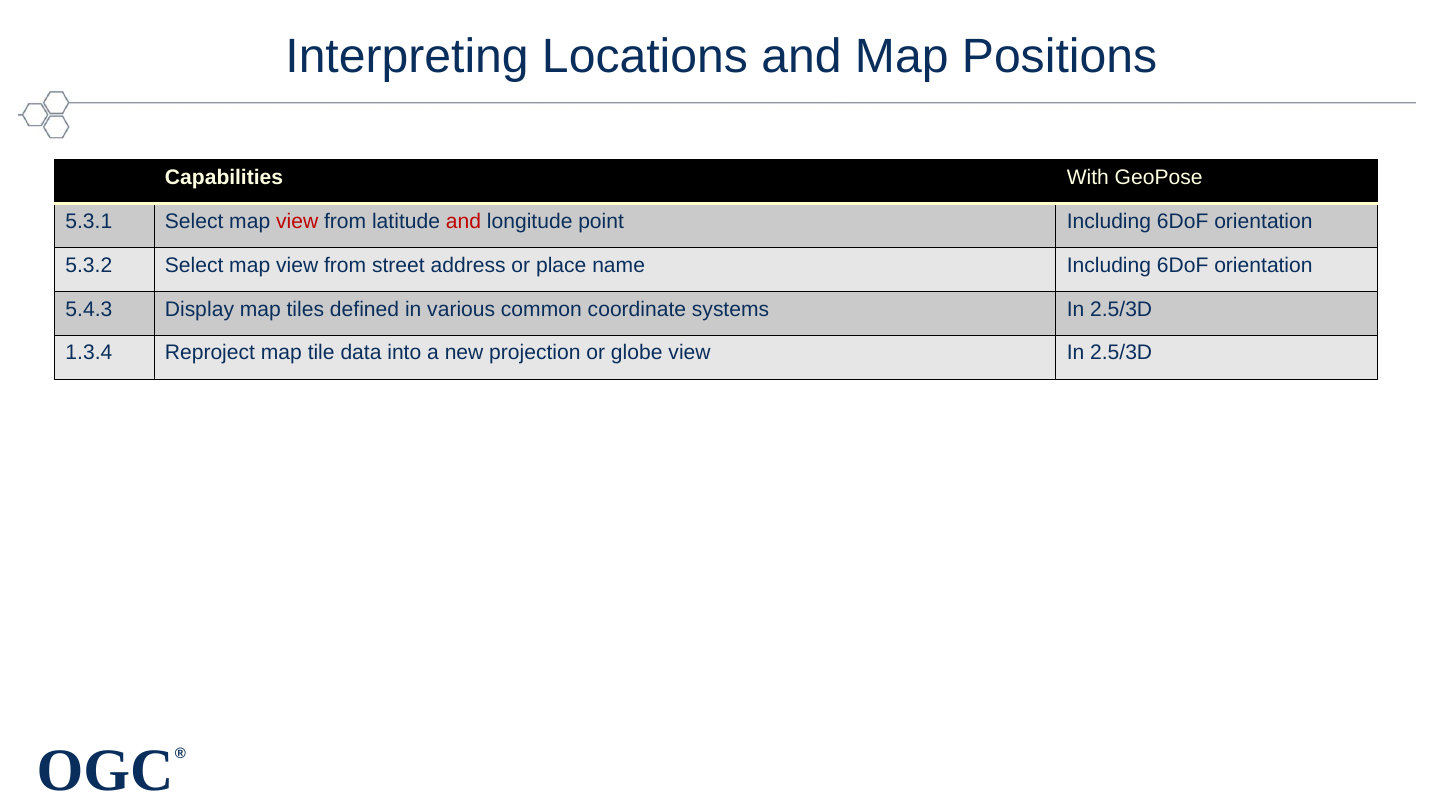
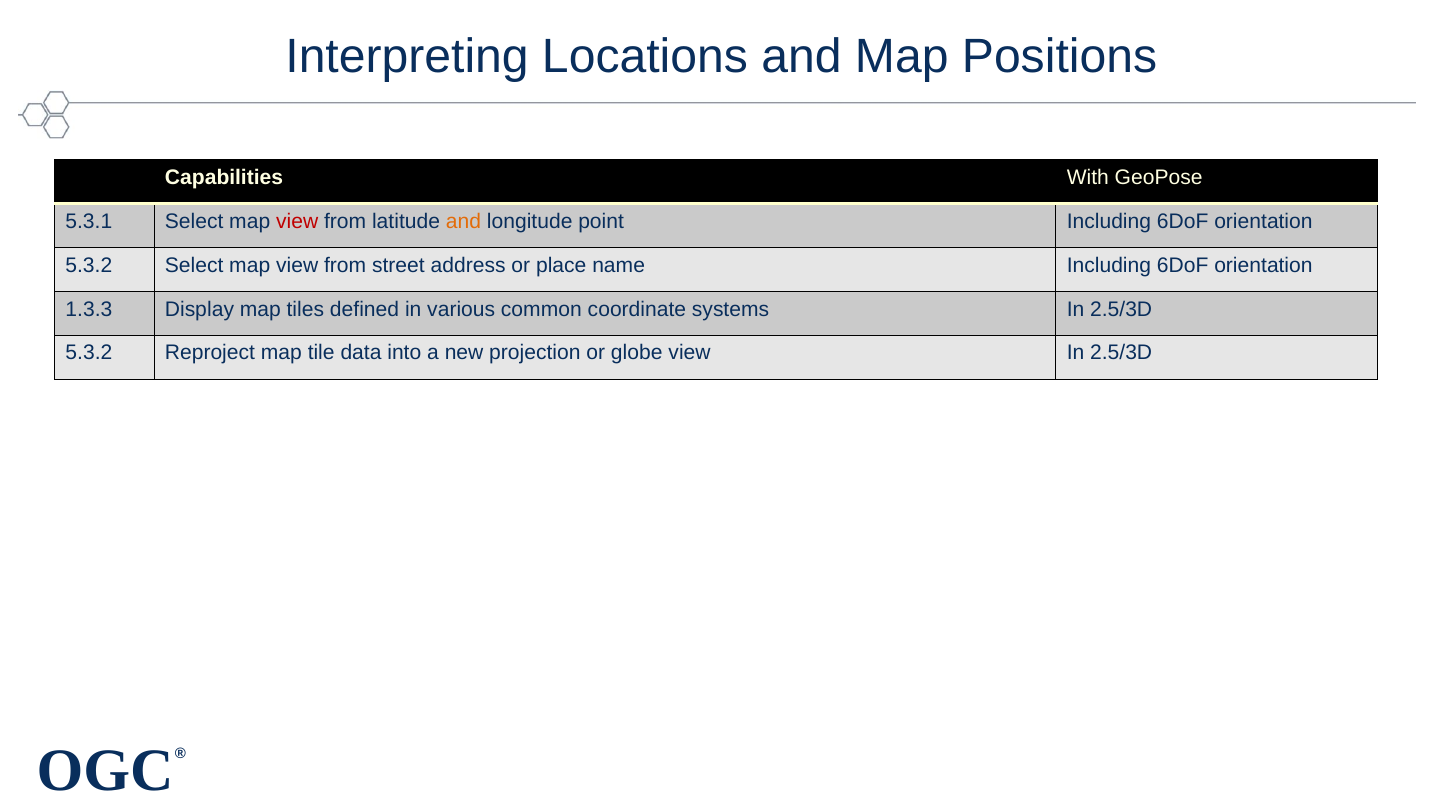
and colour: red -> orange (463, 221)
5.4.3: 5.4.3 -> 1.3.3 (89, 309)
1.3.4: 1.3.4 -> 5.3.2 (89, 353)
